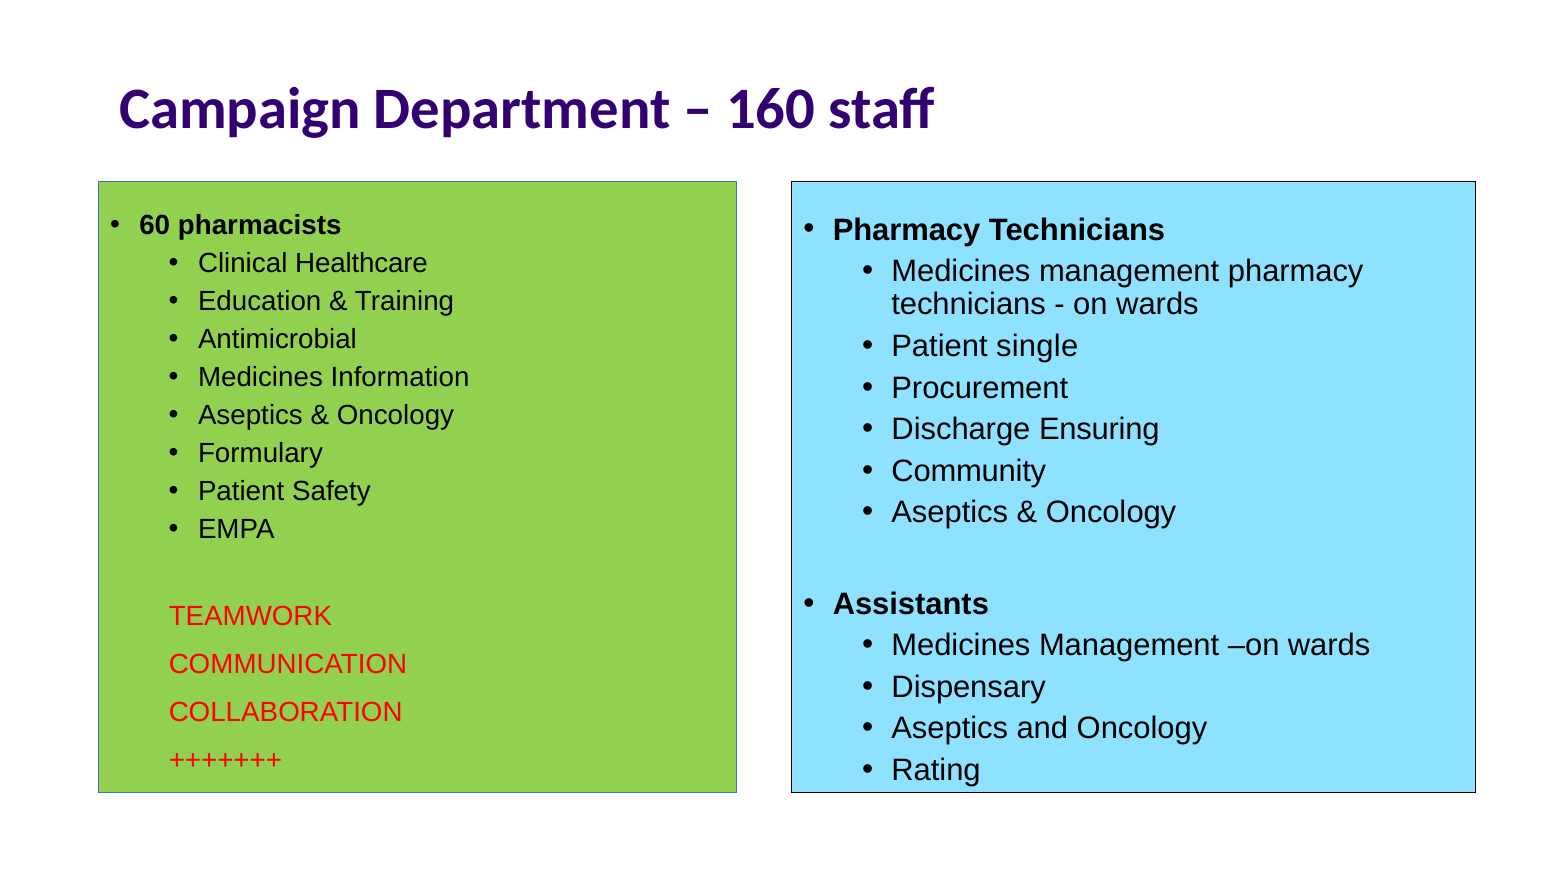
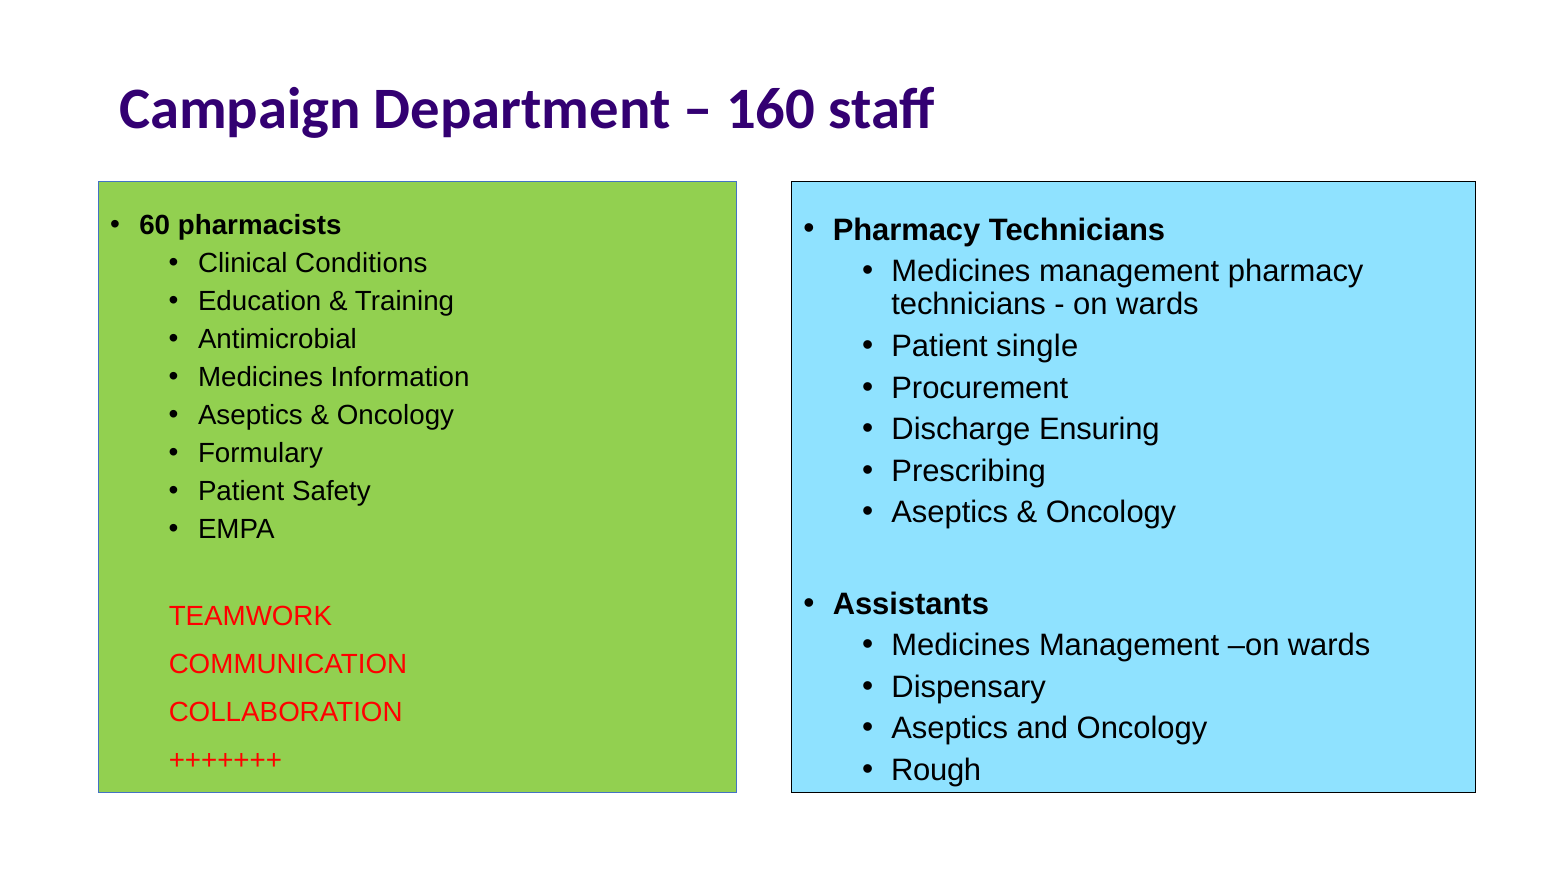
Healthcare: Healthcare -> Conditions (361, 263)
Community: Community -> Prescribing (969, 471)
Rating: Rating -> Rough (936, 770)
